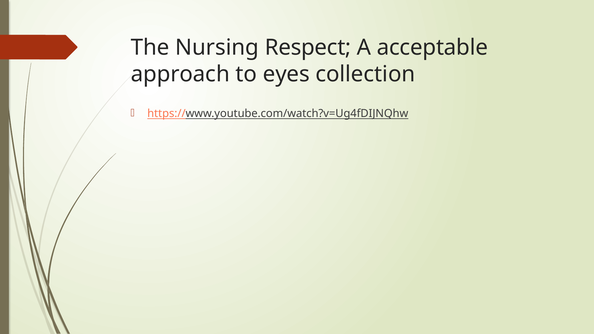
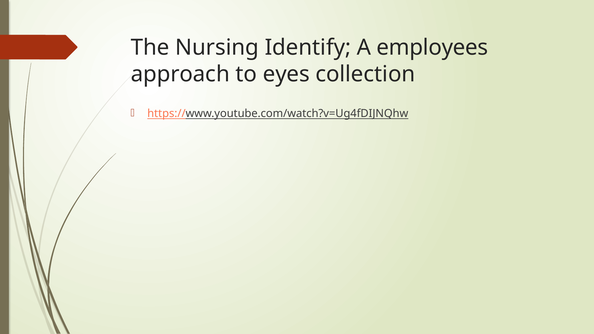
Respect: Respect -> Identify (308, 48)
acceptable: acceptable -> employees (432, 48)
